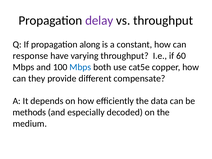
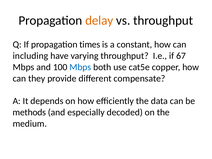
delay colour: purple -> orange (99, 21)
along: along -> times (90, 44)
response: response -> including (30, 56)
60: 60 -> 67 (181, 56)
